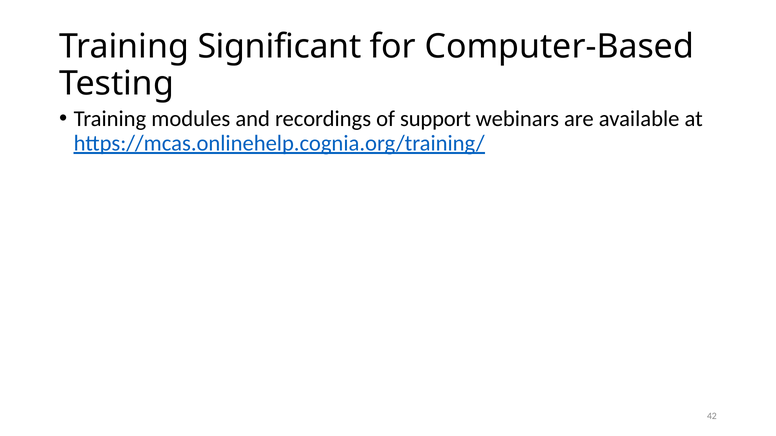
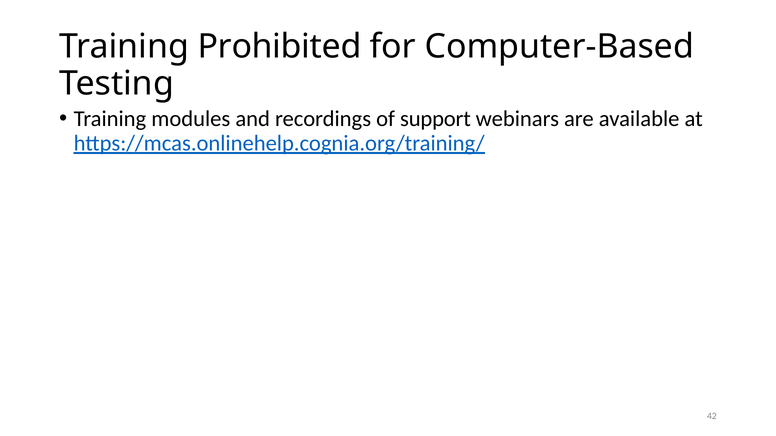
Significant: Significant -> Prohibited (280, 47)
